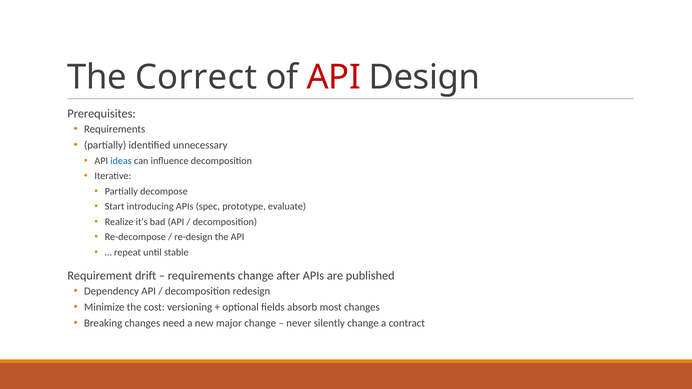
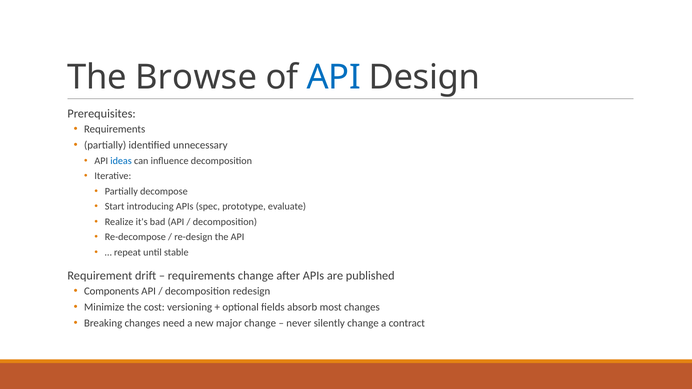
Correct: Correct -> Browse (196, 78)
API colour: red -> blue (334, 78)
Dependency: Dependency -> Components (112, 291)
